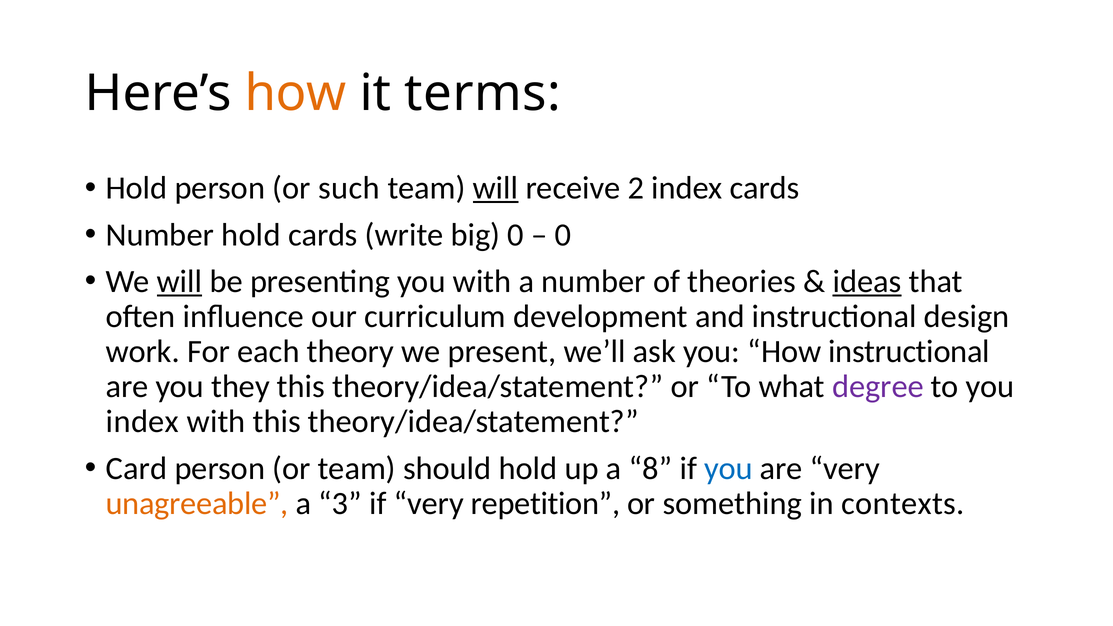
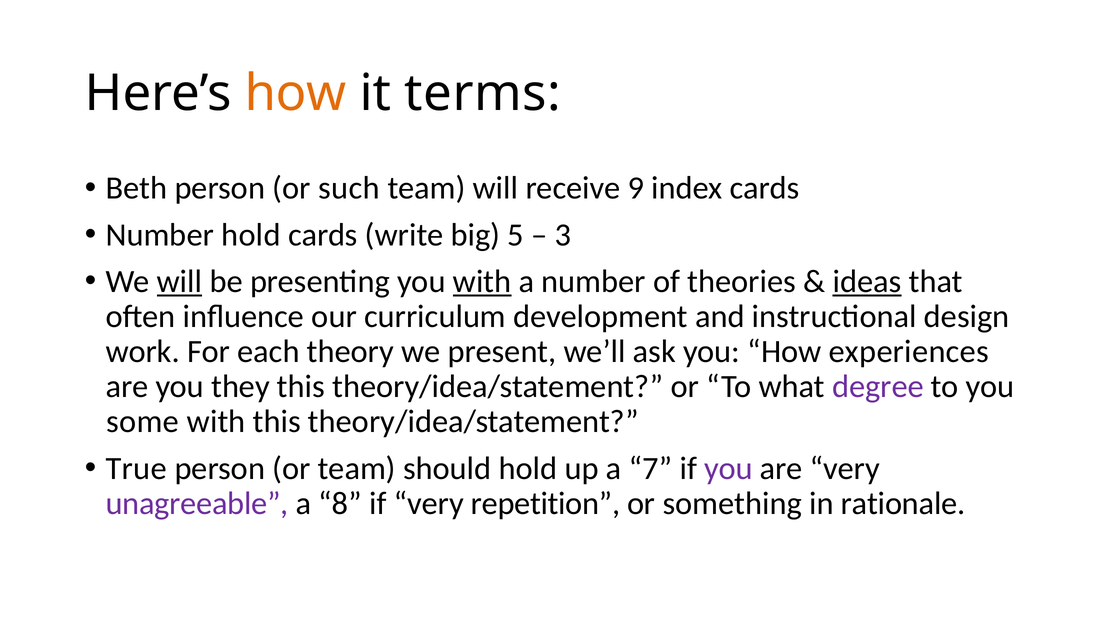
Hold: Hold -> Beth (137, 188)
will underline: present -> none (496, 188)
2: 2 -> 9 (636, 188)
big 0: 0 -> 5 (516, 235)
0: 0 -> 3 (563, 235)
with underline: none -> present (482, 282)
How instructional: instructional -> experiences (909, 352)
index: index -> some (142, 422)
Card: Card -> True (136, 468)
8: 8 -> 7 (650, 468)
you colour: blue -> purple (728, 468)
unagreeable colour: orange -> purple (197, 504)
3: 3 -> 8 (340, 504)
contexts: contexts -> rationale (903, 504)
